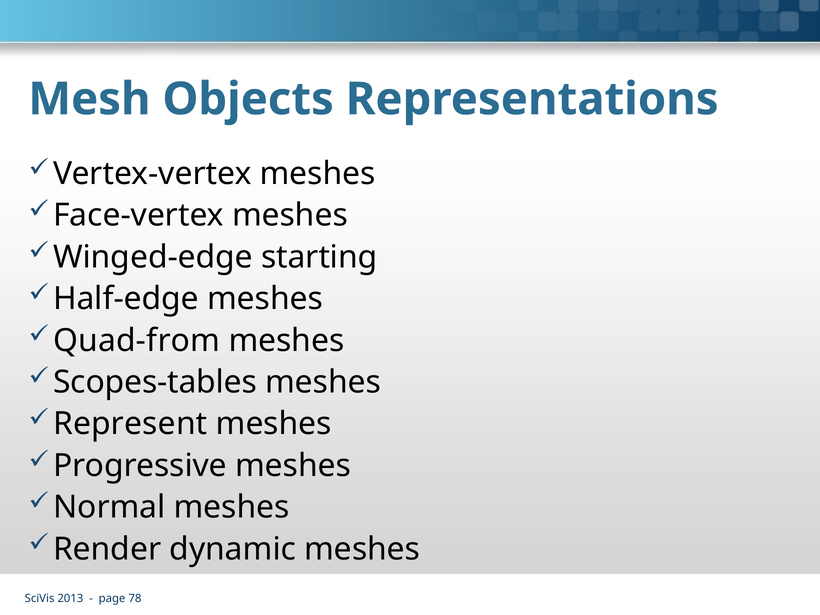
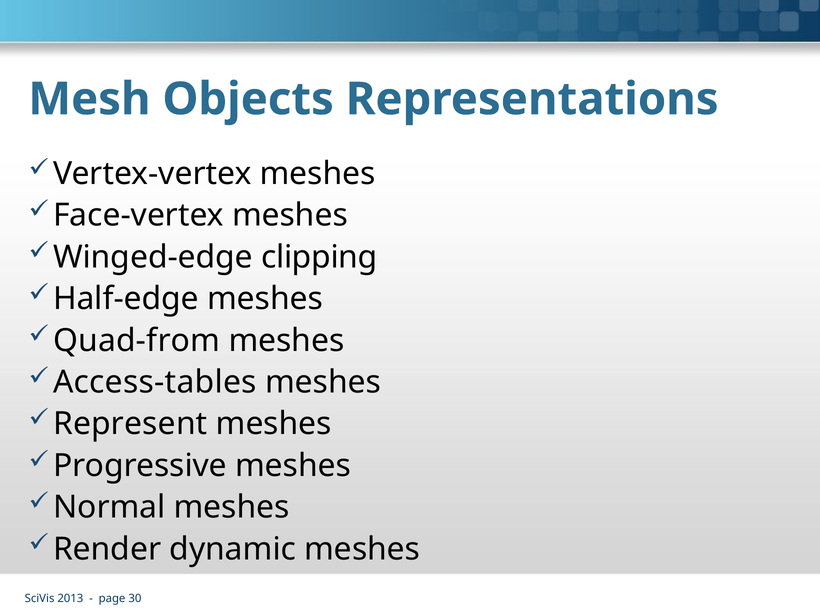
starting: starting -> clipping (319, 257)
Scopes-tables: Scopes-tables -> Access-tables (155, 382)
78: 78 -> 30 (135, 599)
